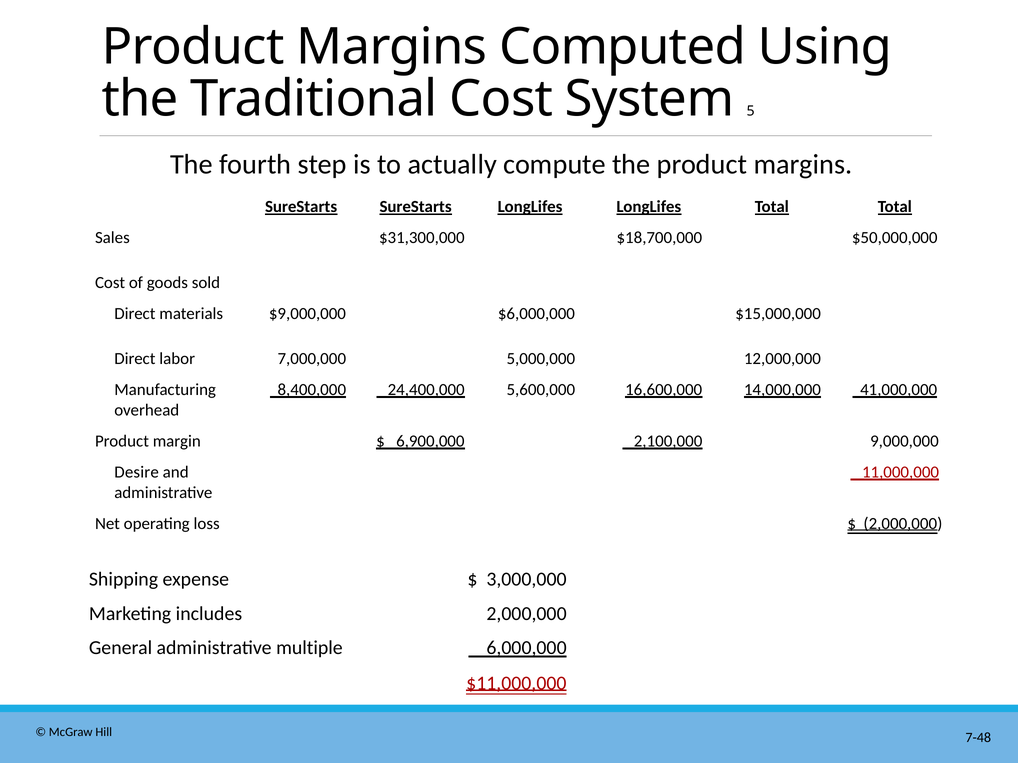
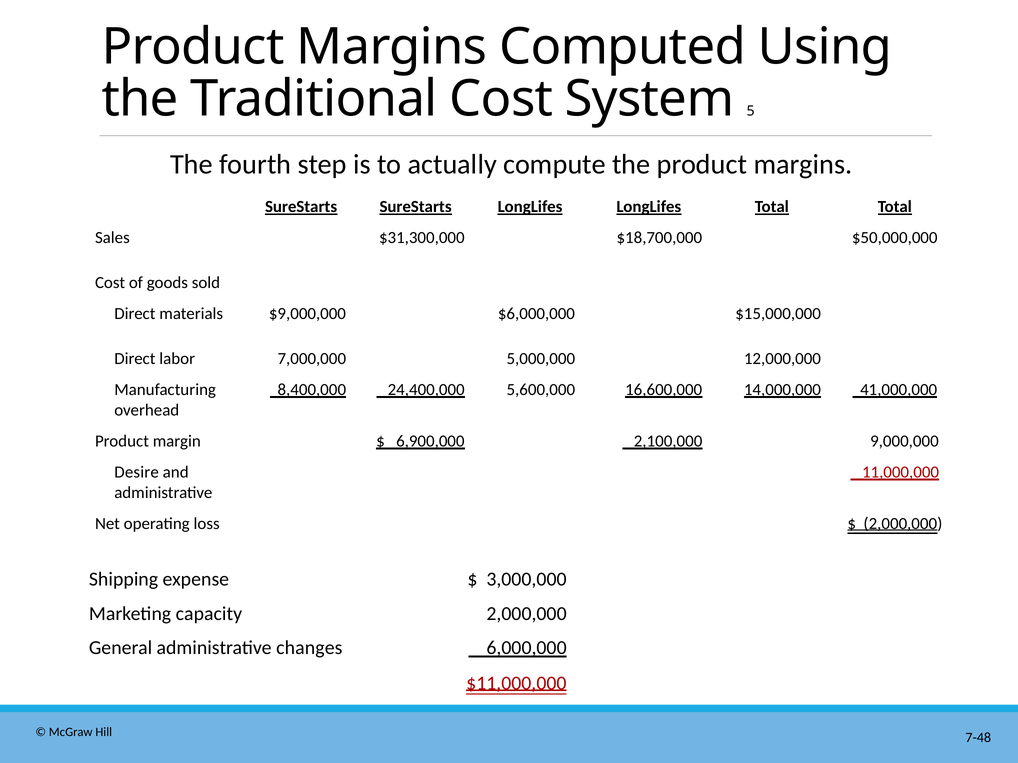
includes: includes -> capacity (209, 614)
multiple: multiple -> changes (309, 648)
